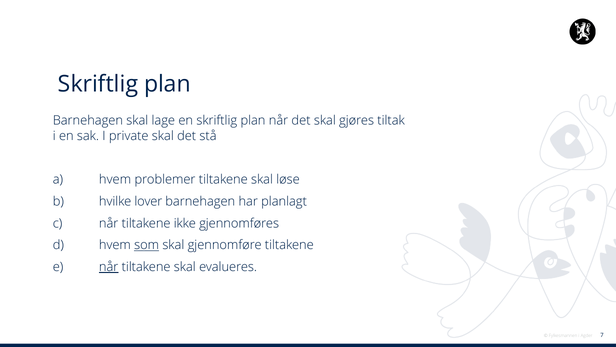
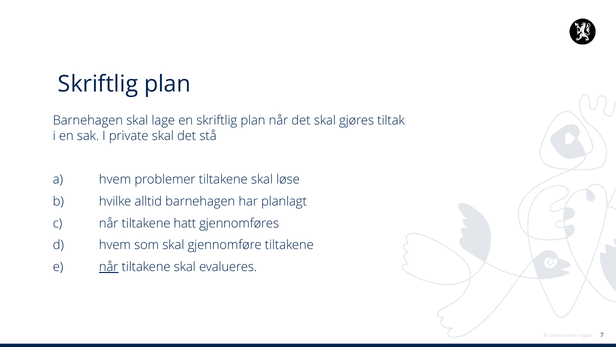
lover: lover -> alltid (148, 201)
ikke: ikke -> hatt (185, 223)
som underline: present -> none (147, 245)
